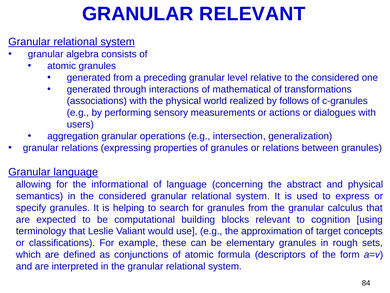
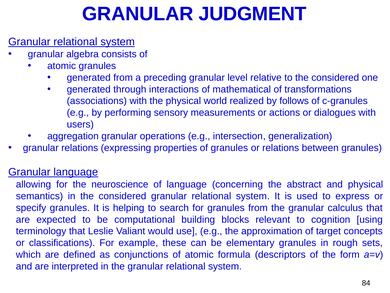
GRANULAR RELEVANT: RELEVANT -> JUDGMENT (253, 14)
informational: informational -> neuroscience (120, 184)
